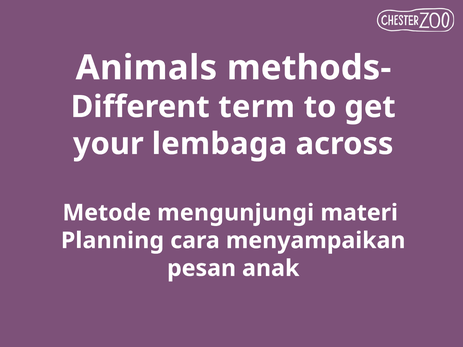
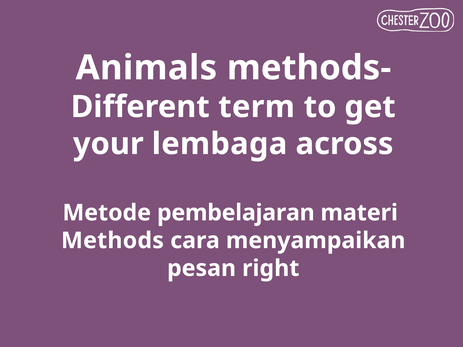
mengunjungi: mengunjungi -> pembelajaran (236, 213)
Planning: Planning -> Methods (112, 241)
anak: anak -> right (271, 268)
